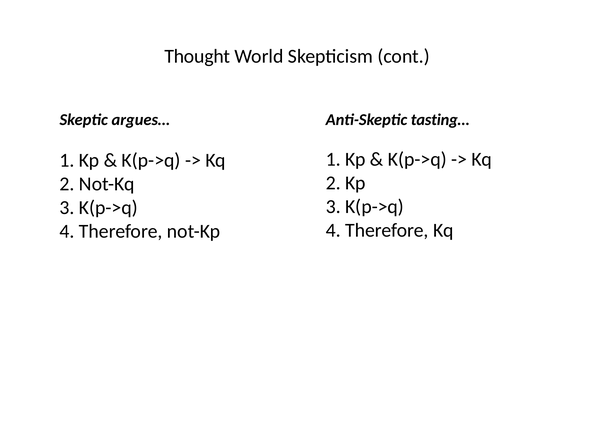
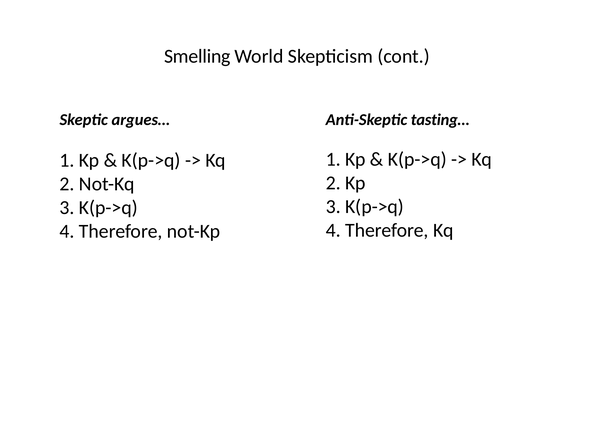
Thought: Thought -> Smelling (197, 56)
